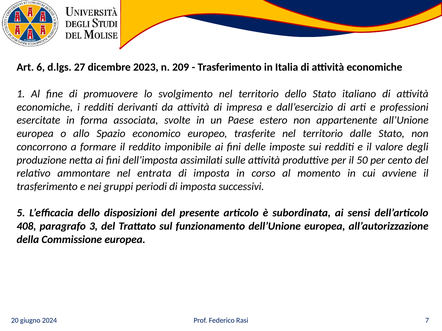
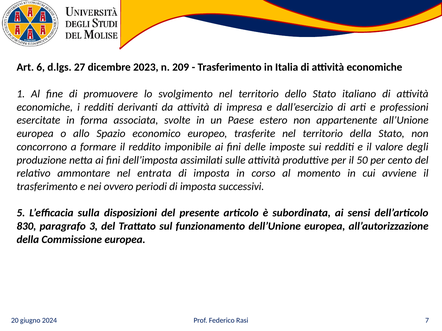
territorio dalle: dalle -> della (361, 134)
gruppi: gruppi -> ovvero (119, 187)
L’efficacia dello: dello -> sulla (89, 213)
408: 408 -> 830 (26, 227)
